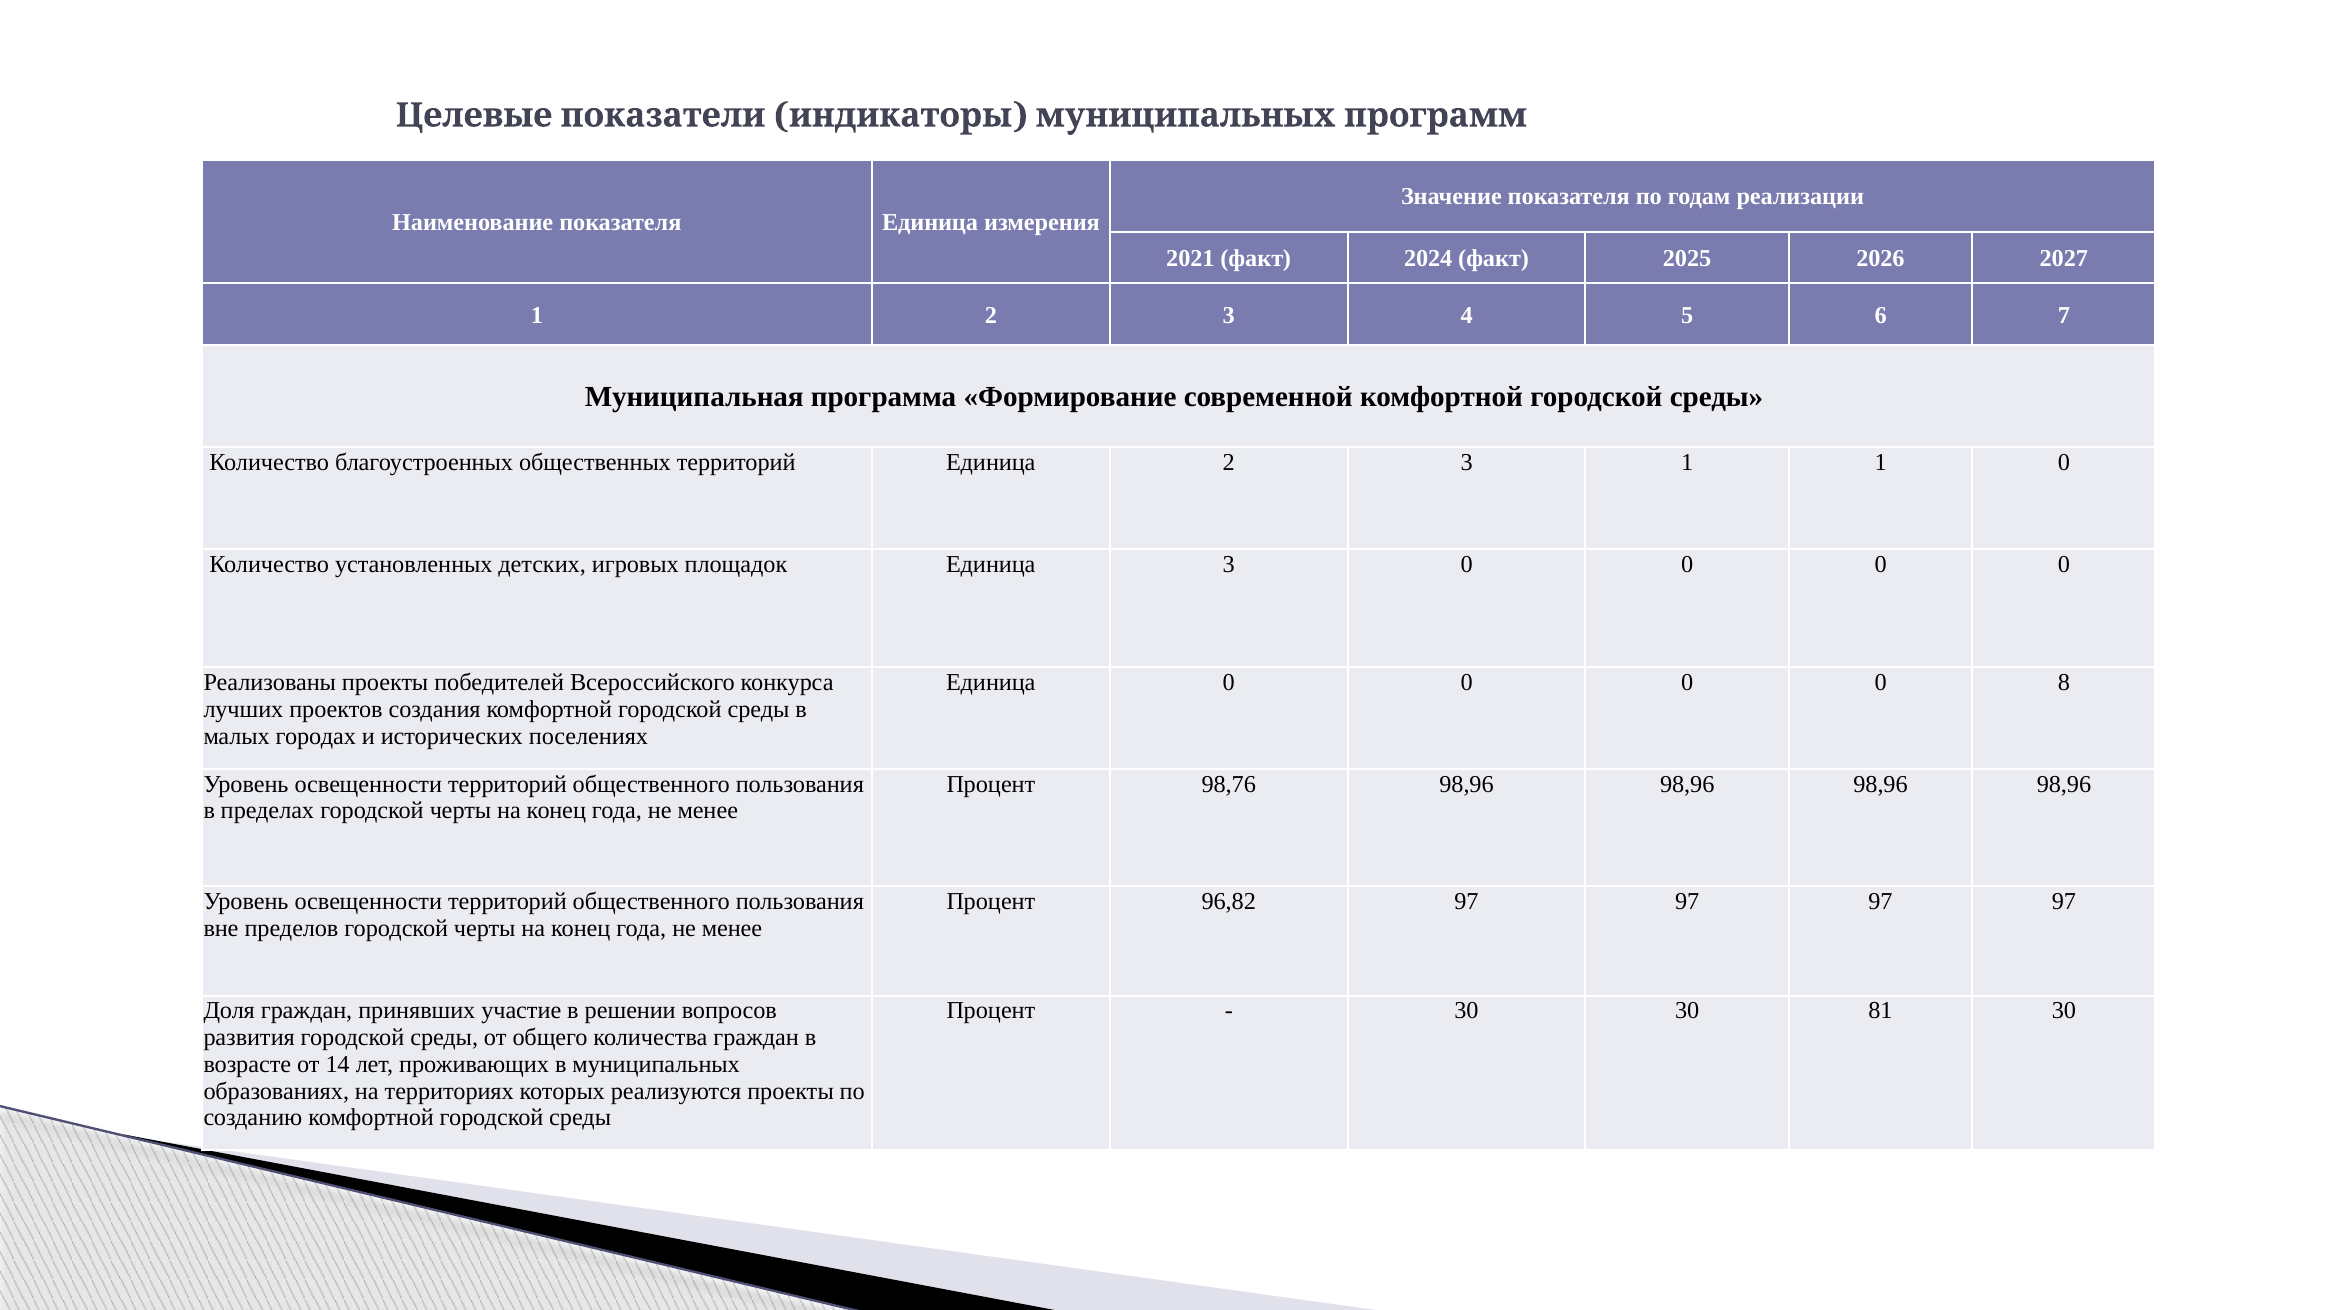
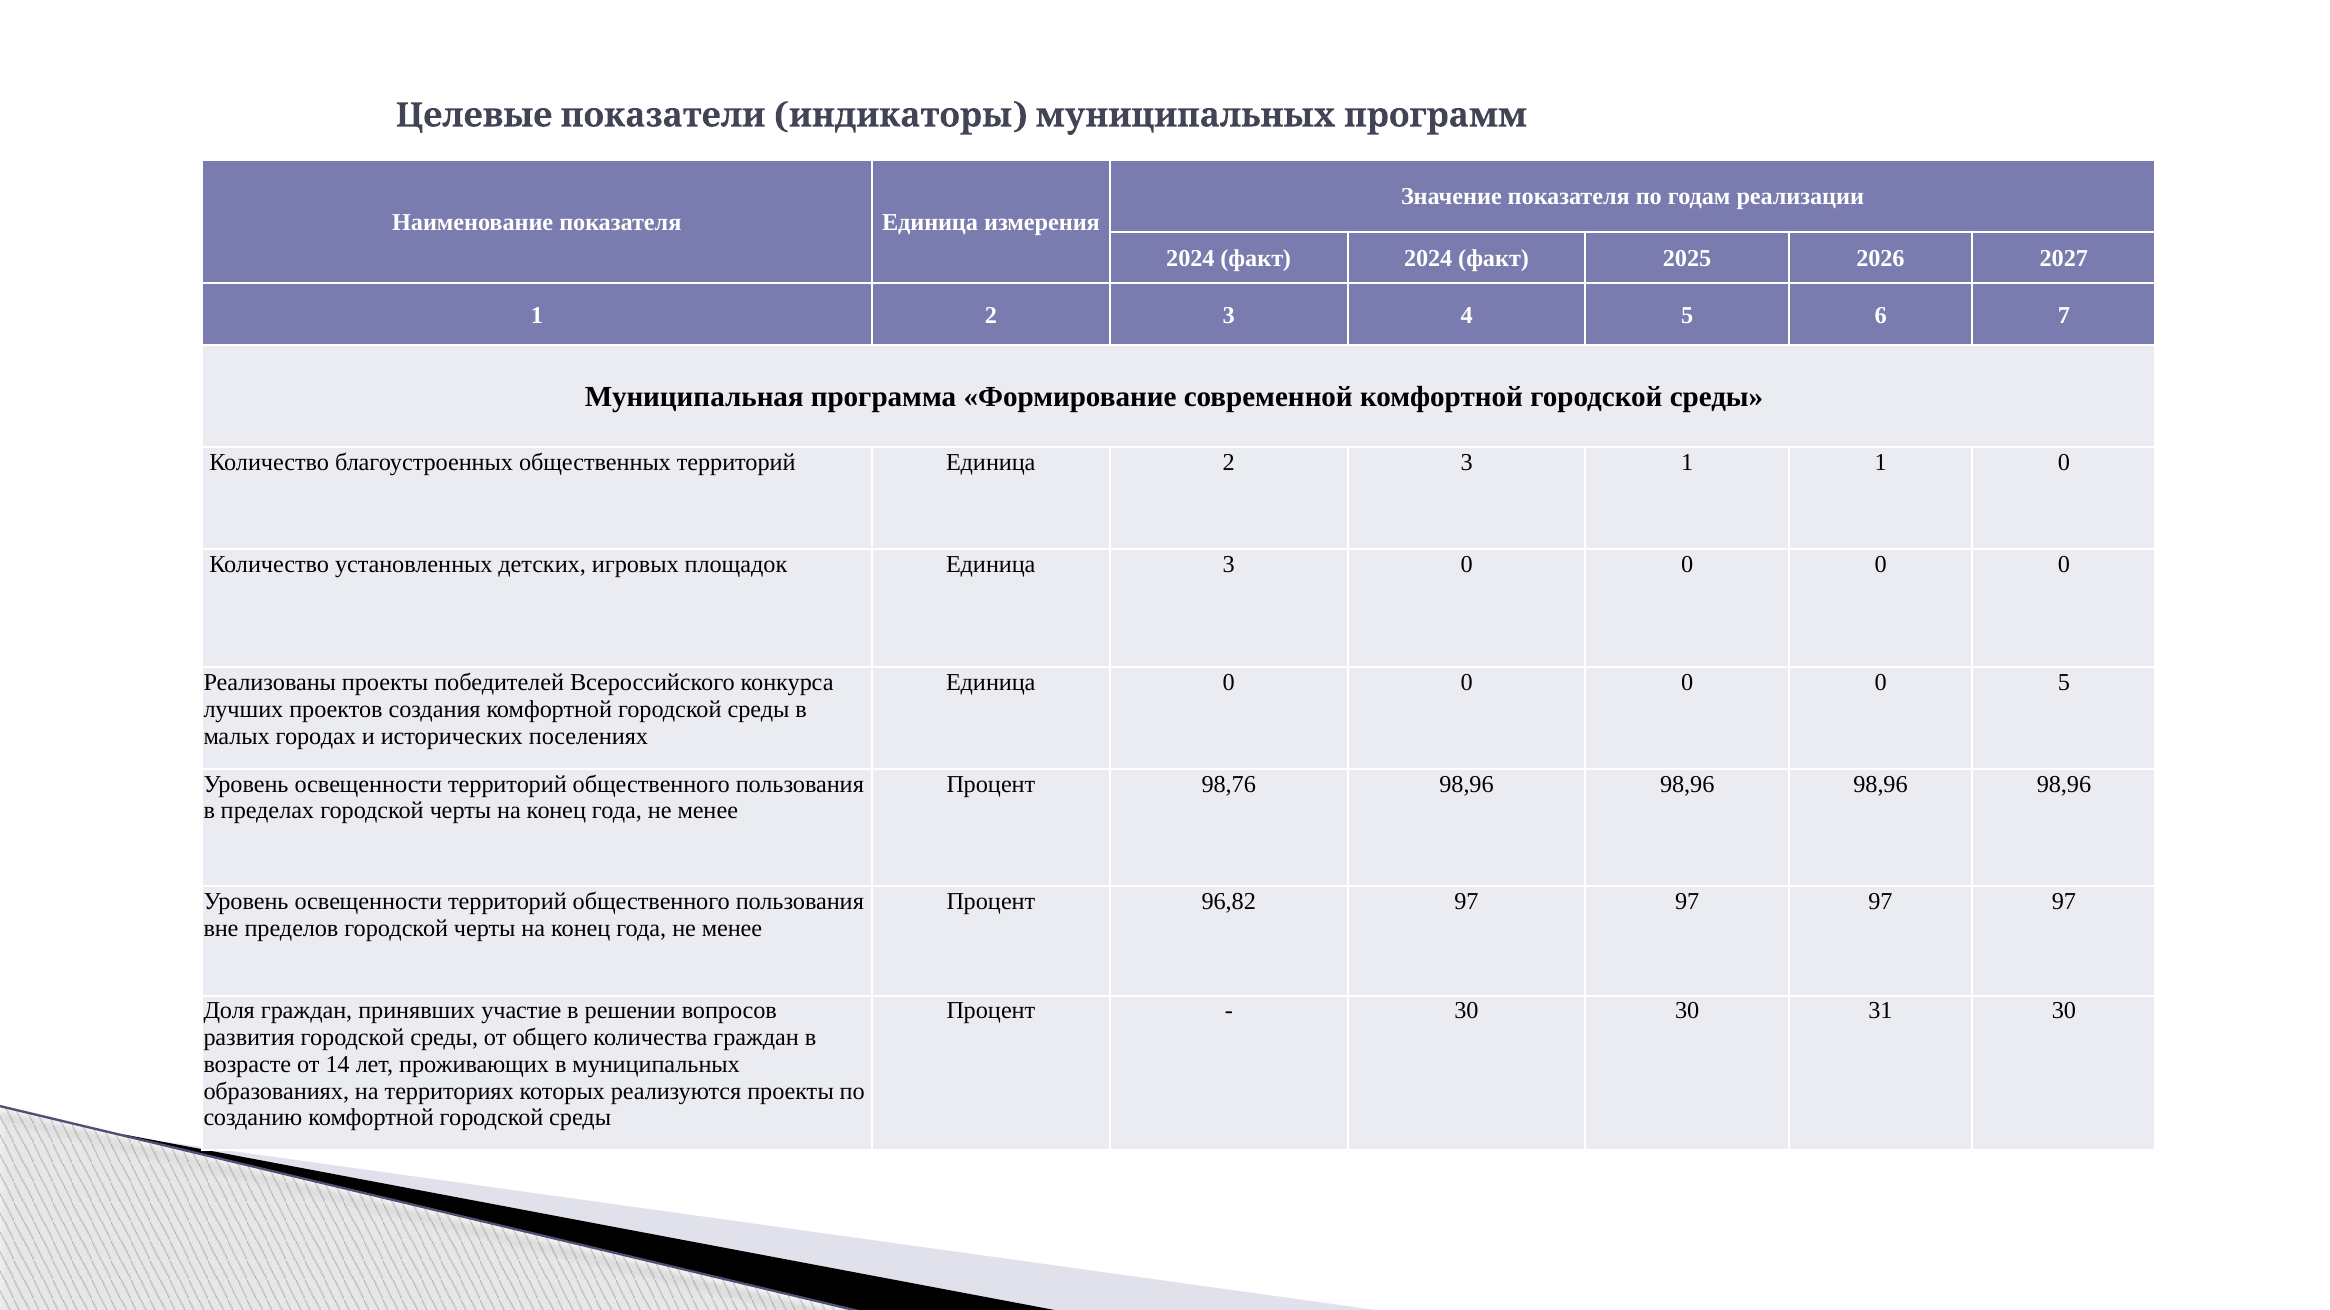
2021: 2021 -> 2024 (1190, 258)
0 8: 8 -> 5 (2064, 683)
81: 81 -> 31 (1881, 1011)
